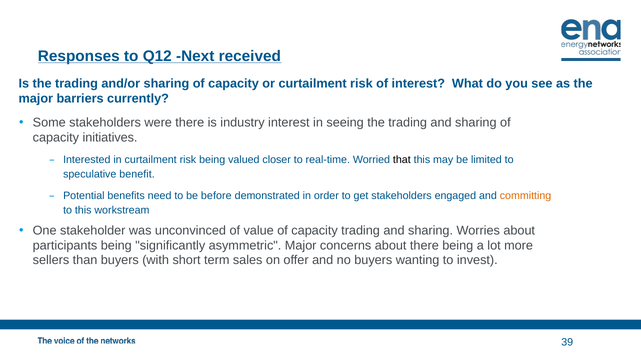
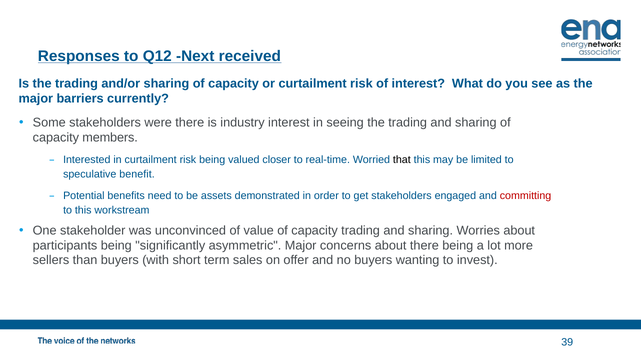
initiatives: initiatives -> members (110, 138)
before: before -> assets (216, 196)
committing colour: orange -> red (526, 196)
